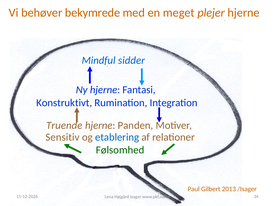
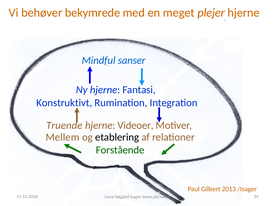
sidder: sidder -> sanser (132, 60)
Panden: Panden -> Videoer (136, 126)
Sensitiv: Sensitiv -> Mellem (62, 137)
etablering colour: blue -> black (117, 137)
Følsomhed: Følsomhed -> Forstående (120, 150)
